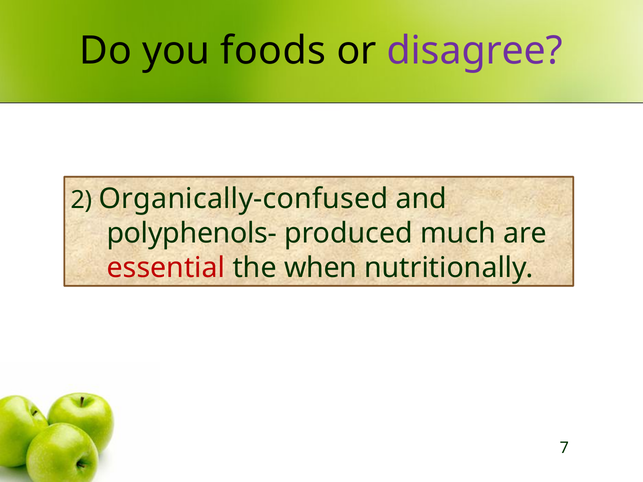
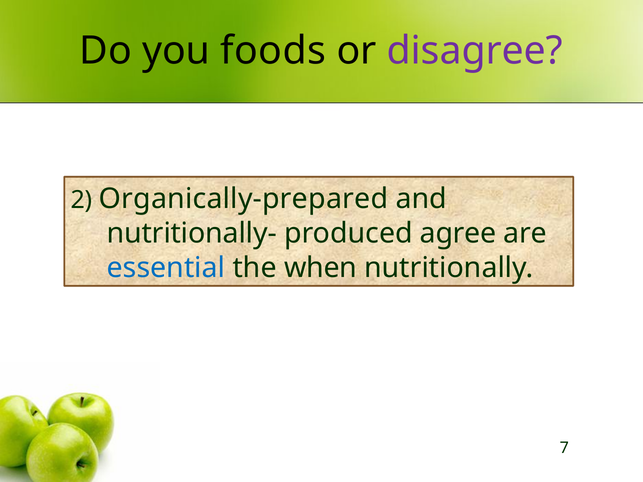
Organically-confused: Organically-confused -> Organically-prepared (243, 199)
polyphenols-: polyphenols- -> nutritionally- (192, 233)
much: much -> agree (458, 233)
essential colour: red -> blue (166, 268)
